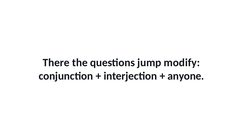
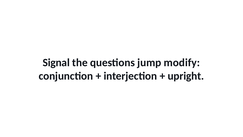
There: There -> Signal (56, 62)
anyone: anyone -> upright (186, 76)
